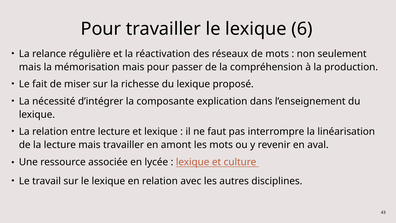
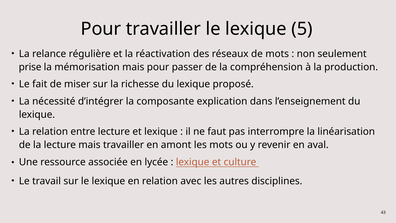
6: 6 -> 5 (302, 29)
mais: mais -> prise (30, 67)
